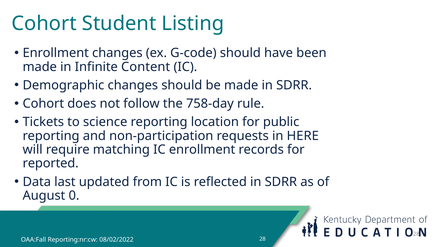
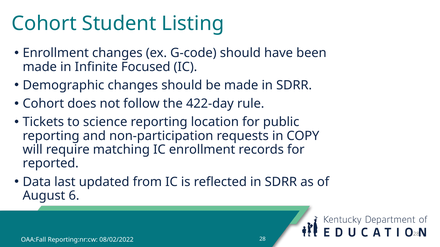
Content: Content -> Focused (146, 67)
758-day: 758-day -> 422-day (210, 104)
HERE: HERE -> COPY (303, 136)
0: 0 -> 6 (74, 196)
